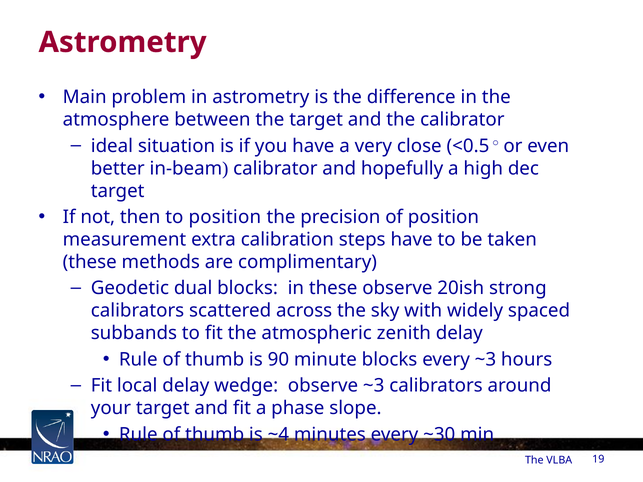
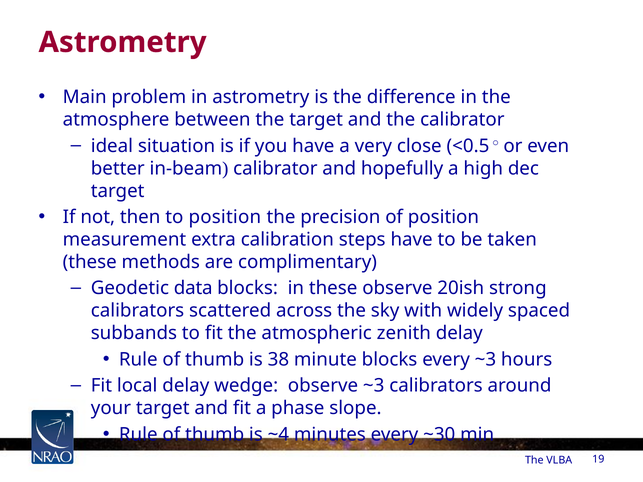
dual: dual -> data (193, 288)
90: 90 -> 38 (278, 360)
